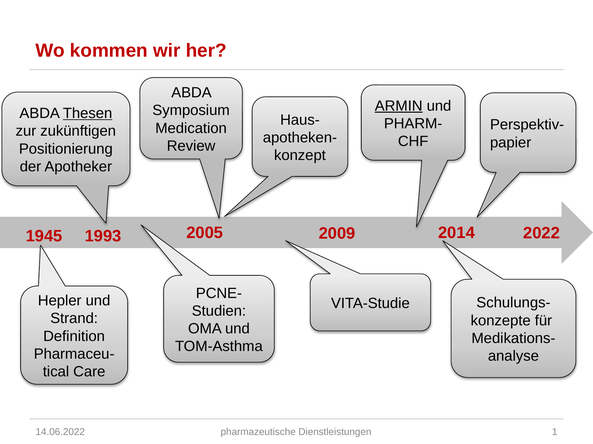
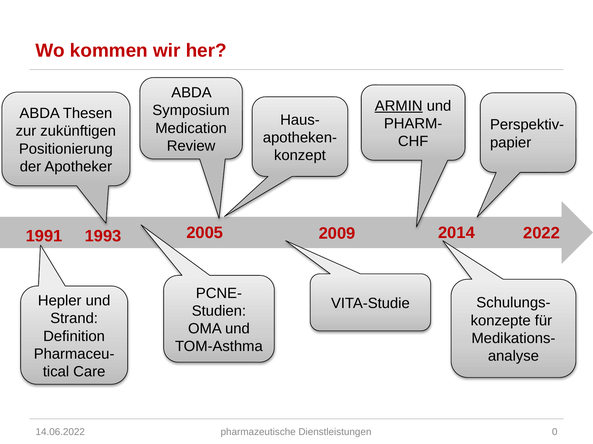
Thesen underline: present -> none (88, 113)
1945: 1945 -> 1991 (44, 237)
1: 1 -> 0 (555, 433)
